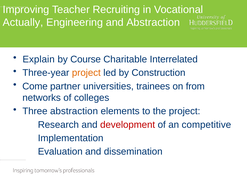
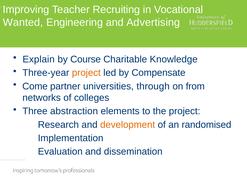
Actually: Actually -> Wanted (23, 22)
and Abstraction: Abstraction -> Advertising (153, 22)
Interrelated: Interrelated -> Knowledge (174, 59)
Construction: Construction -> Compensate (159, 73)
trainees: trainees -> through (153, 86)
development colour: red -> orange (128, 125)
competitive: competitive -> randomised (206, 125)
